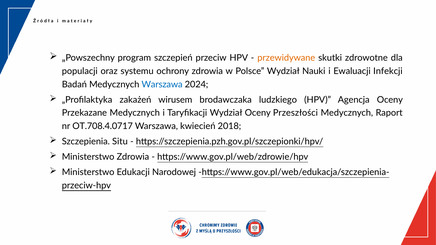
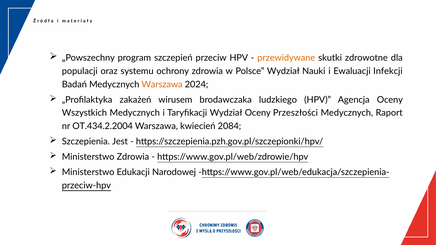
Warszawa colour: blue -> orange (162, 84)
Przekazane: Przekazane -> Wszystkich (84, 113)
OT.708.4.0717: OT.708.4.0717 -> OT.434.2.2004 (103, 126)
2018: 2018 -> 2084 (229, 126)
Situ: Situ -> Jest (120, 142)
